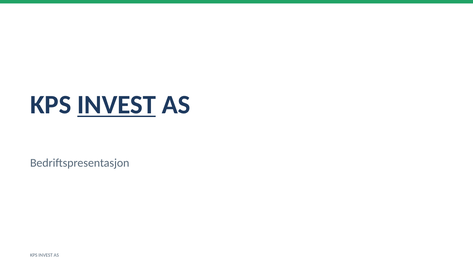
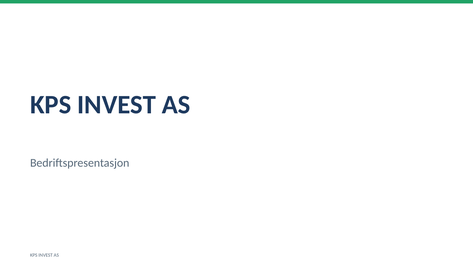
INVEST underline: present -> none (117, 105)
